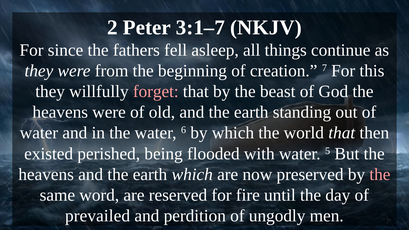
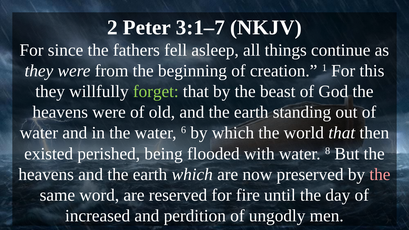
7: 7 -> 1 (324, 68)
forget colour: pink -> light green (156, 92)
5: 5 -> 8 (328, 151)
prevailed: prevailed -> increased (98, 216)
